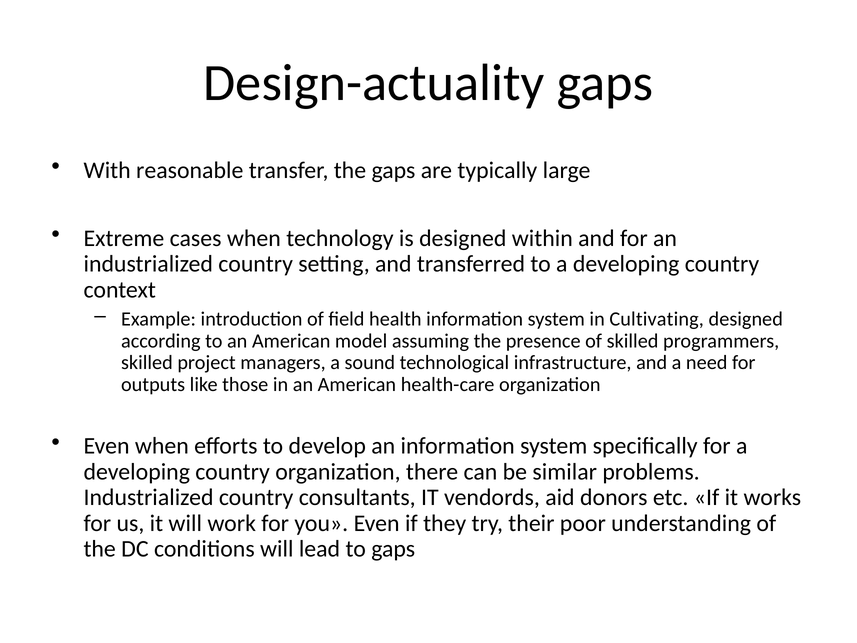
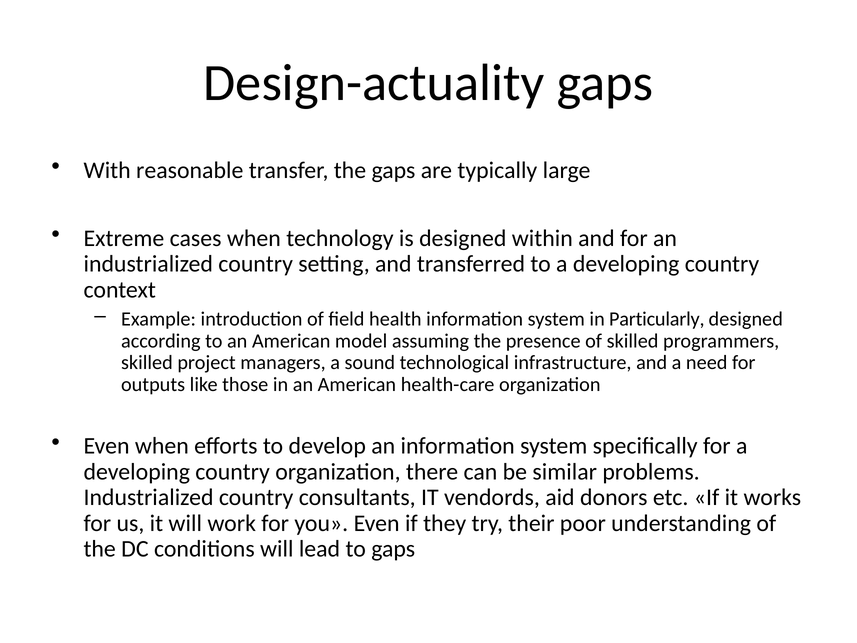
Cultivating: Cultivating -> Particularly (657, 319)
